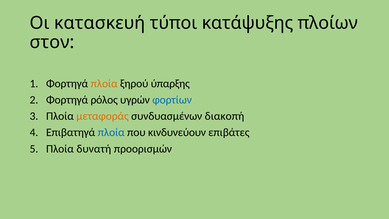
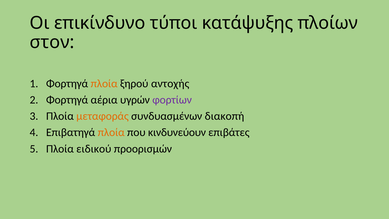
κατασκευή: κατασκευή -> επικίνδυνο (100, 23)
ύπαρξης: ύπαρξης -> αντοχής (170, 83)
ρόλος: ρόλος -> αέρια (104, 100)
φορτίων colour: blue -> purple (172, 100)
πλοία colour: blue -> orange (111, 132)
δυνατή: δυνατή -> ειδικού (94, 149)
